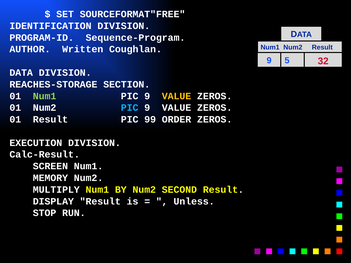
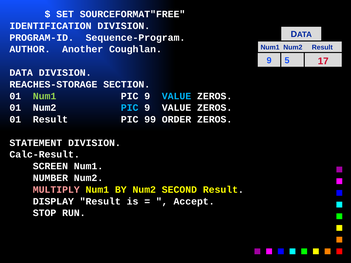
Written: Written -> Another (83, 49)
32: 32 -> 17 (323, 61)
VALUE colour: yellow -> light blue (177, 96)
EXECUTION: EXECUTION -> STATEMENT (36, 143)
MEMORY: MEMORY -> NUMBER (50, 178)
MULTIPLY colour: white -> pink (56, 190)
Unless: Unless -> Accept (194, 201)
